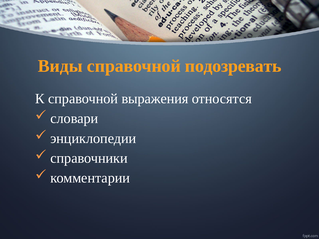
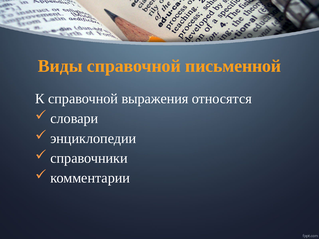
подозревать: подозревать -> письменной (233, 66)
